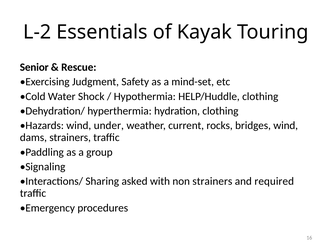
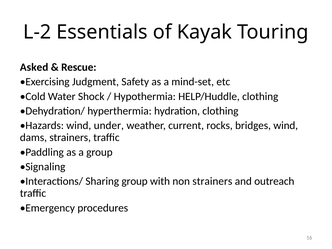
Senior: Senior -> Asked (34, 67)
Sharing asked: asked -> group (135, 181)
required: required -> outreach (274, 181)
